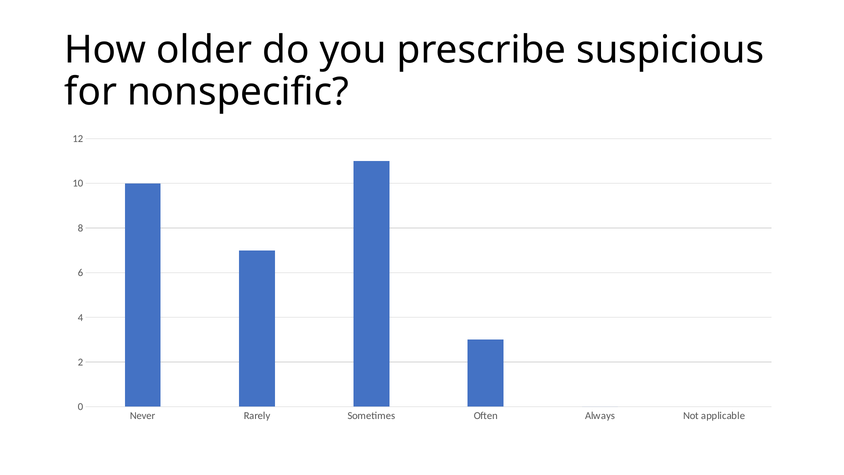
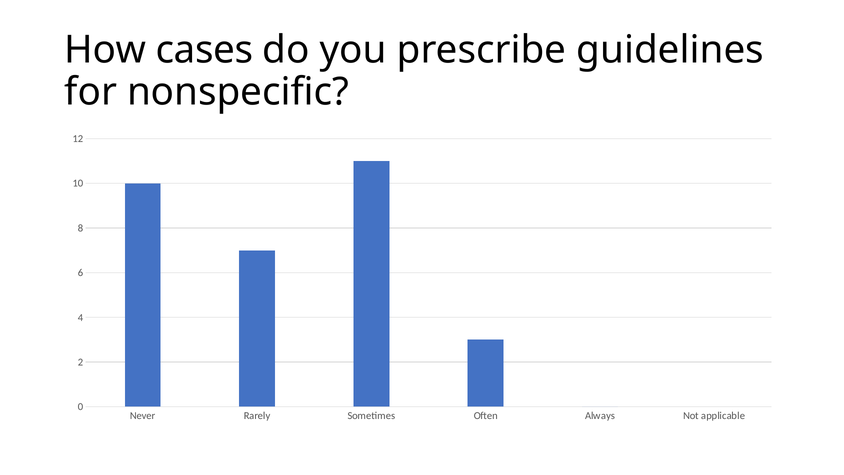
older: older -> cases (204, 50)
suspicious: suspicious -> guidelines (670, 50)
